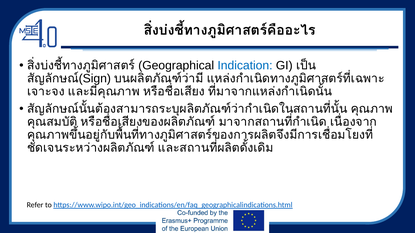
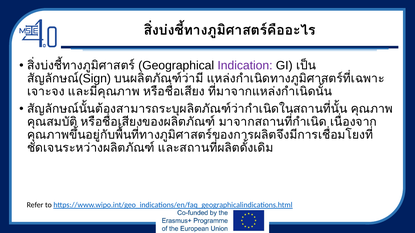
Indication colour: blue -> purple (245, 66)
